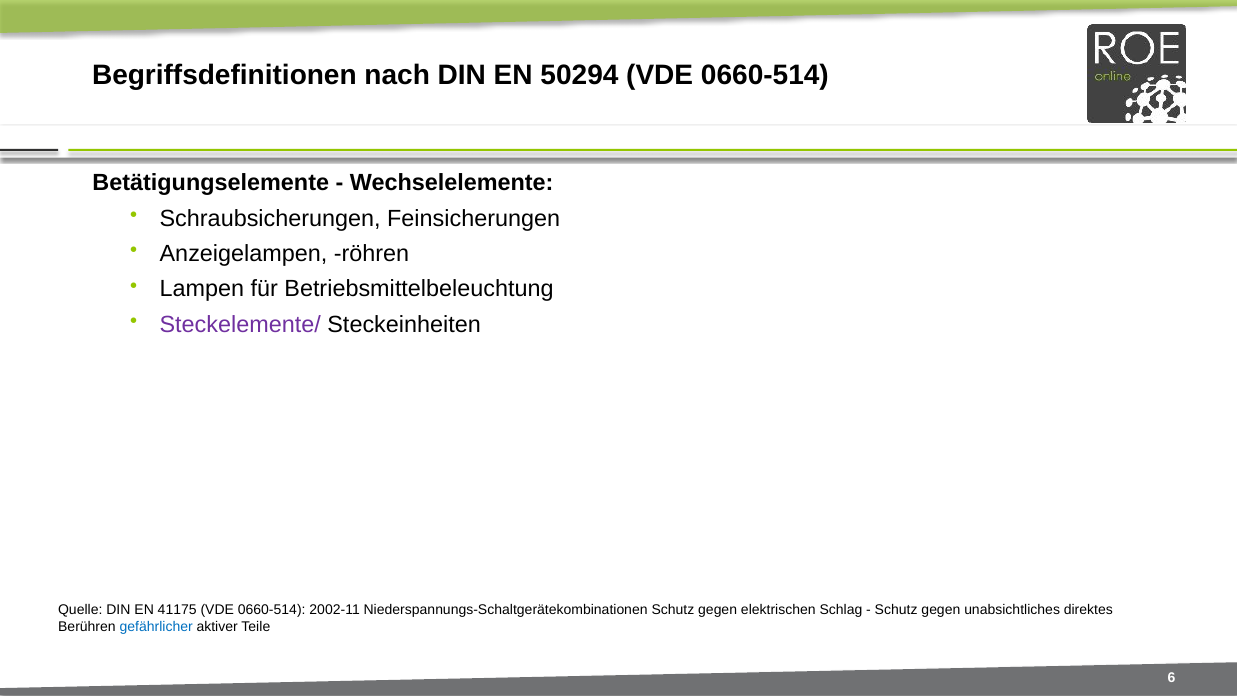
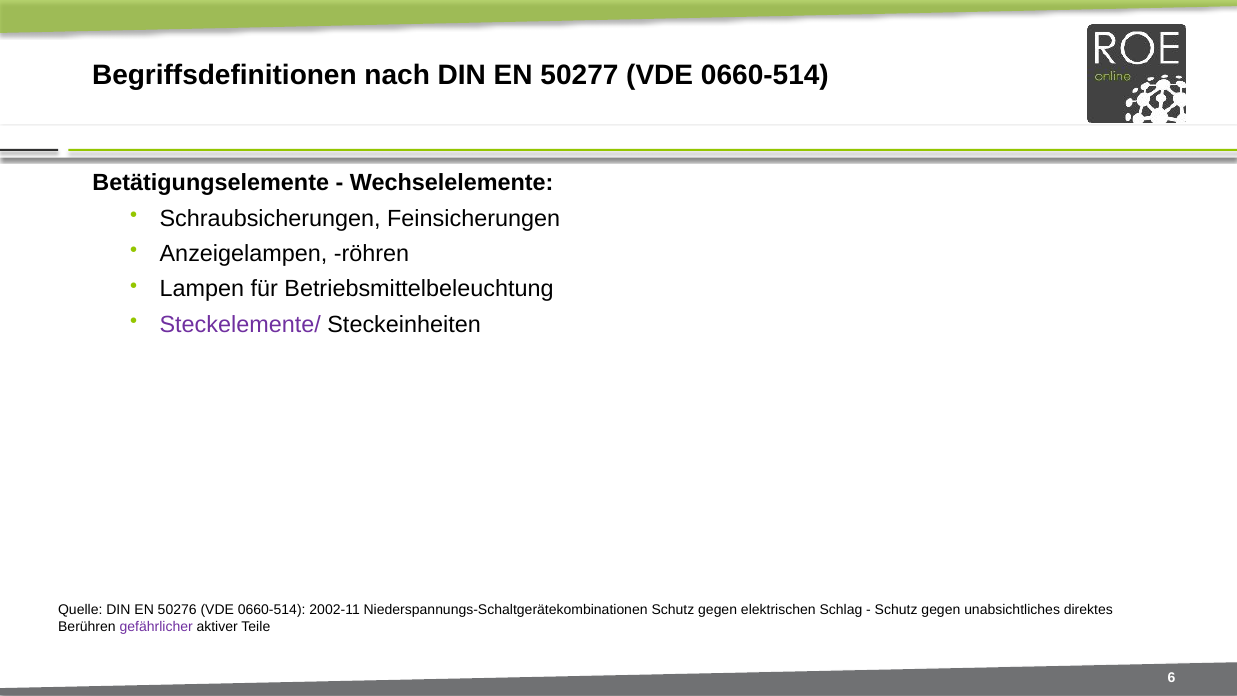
50294: 50294 -> 50277 (579, 75)
41175: 41175 -> 50276 (177, 610)
gefährlicher colour: blue -> purple (156, 626)
